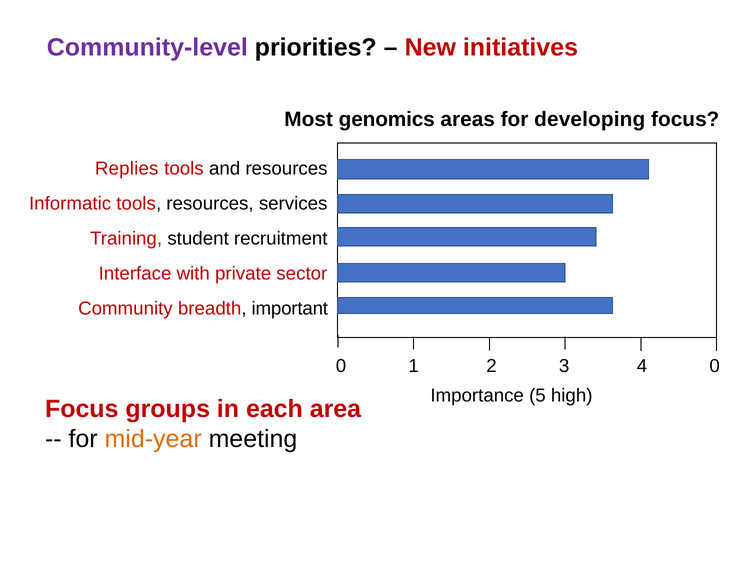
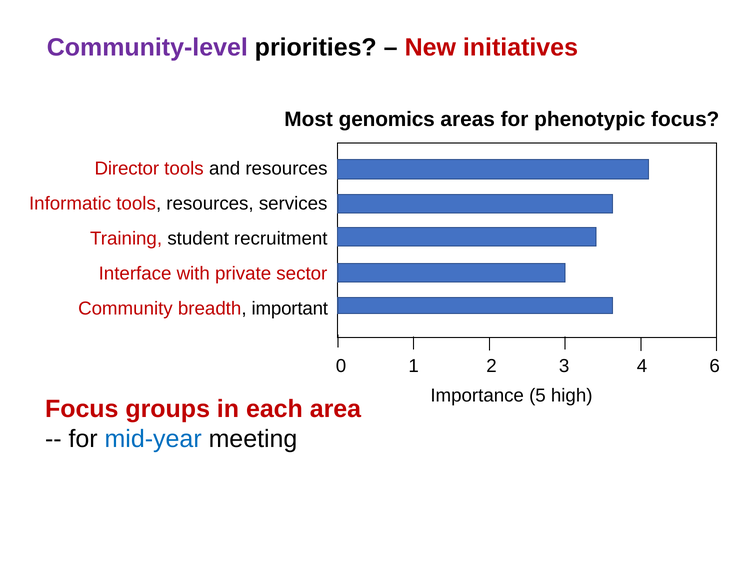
developing: developing -> phenotypic (590, 119)
Replies: Replies -> Director (127, 168)
4 0: 0 -> 6 (715, 366)
mid-year colour: orange -> blue (153, 439)
